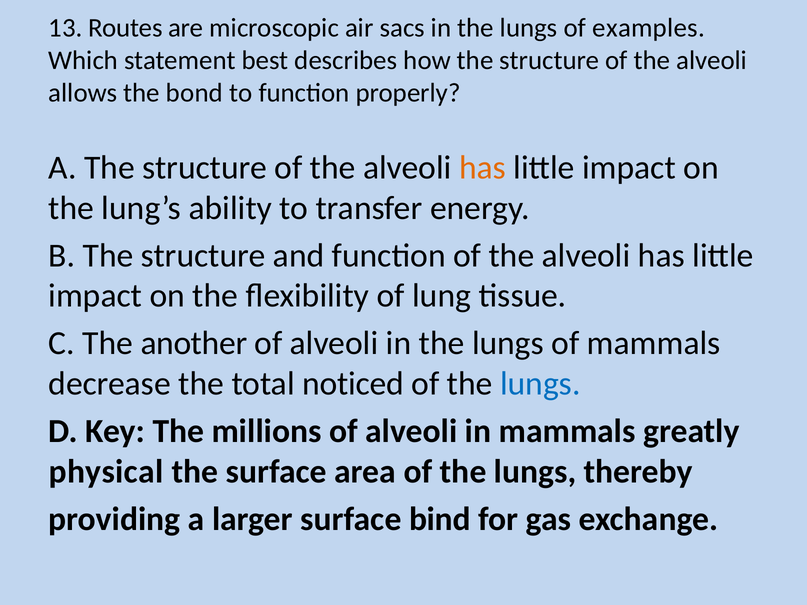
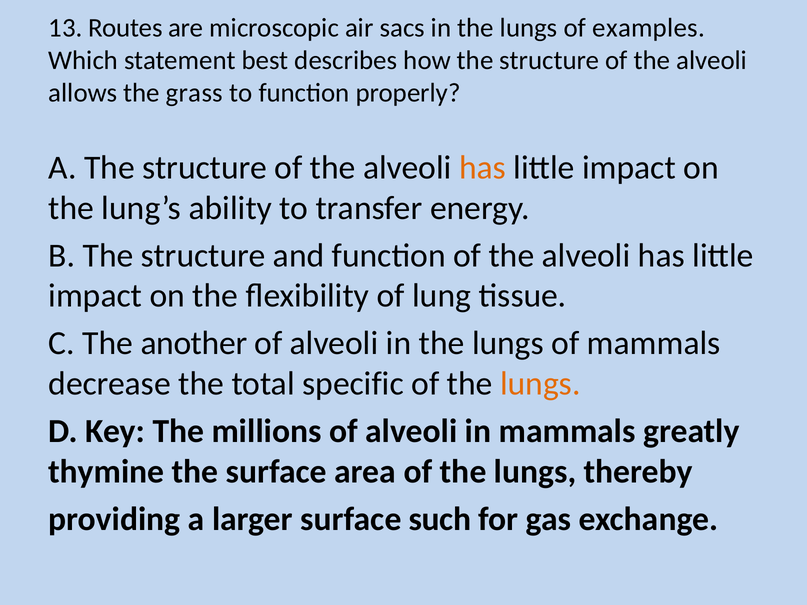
bond: bond -> grass (194, 93)
noticed: noticed -> specific (353, 384)
lungs colour: blue -> orange (540, 384)
physical: physical -> thymine (106, 472)
bind: bind -> such (440, 519)
